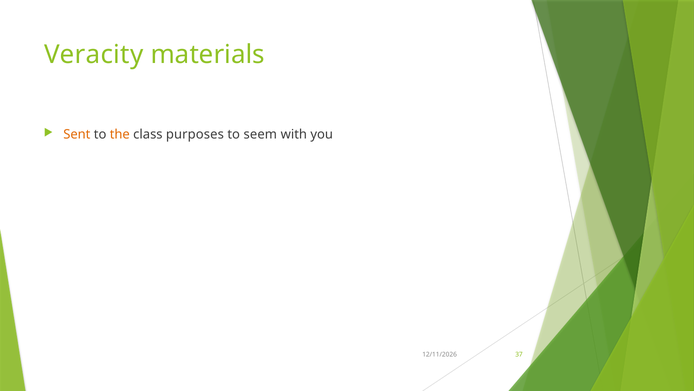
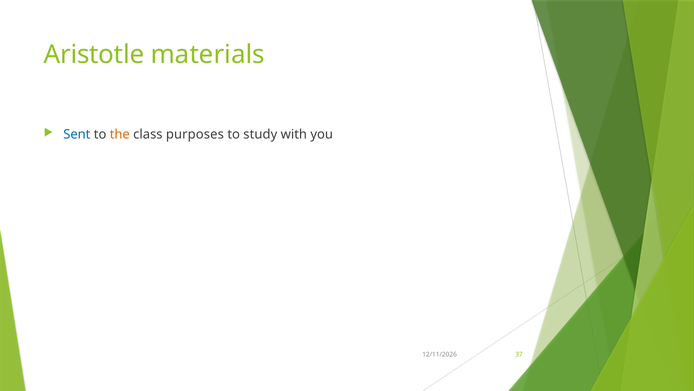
Veracity: Veracity -> Aristotle (94, 55)
Sent colour: orange -> blue (77, 134)
seem: seem -> study (260, 134)
